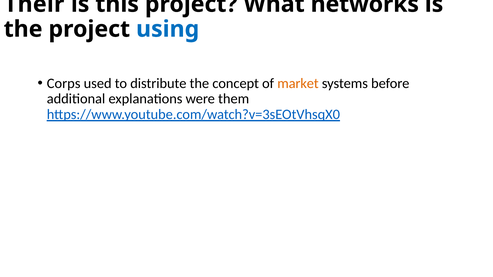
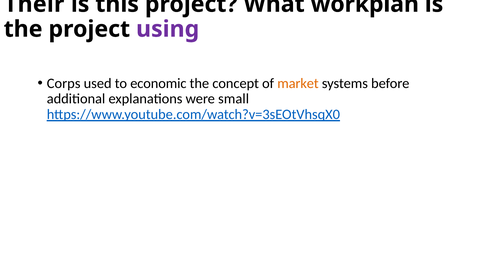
networks: networks -> workplan (365, 4)
using colour: blue -> purple (168, 29)
distribute: distribute -> economic (158, 83)
them: them -> small (234, 99)
